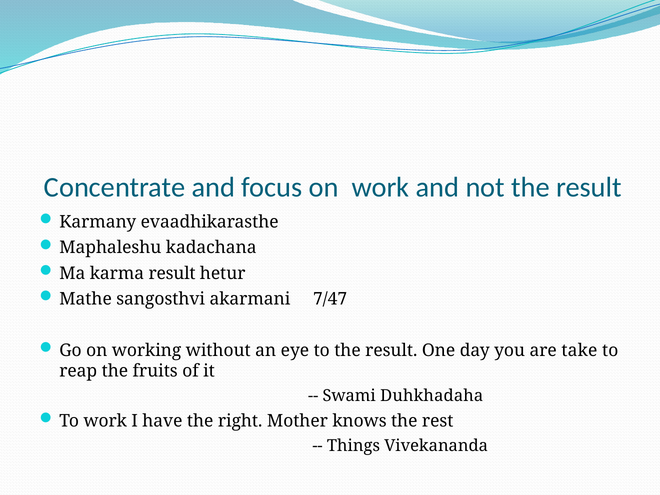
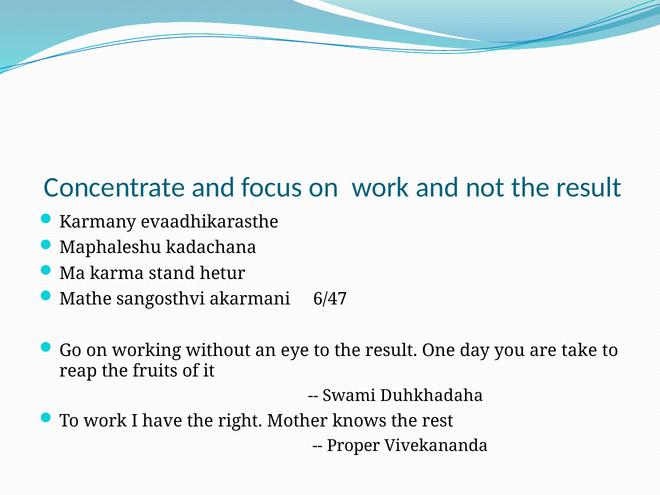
karma result: result -> stand (172, 273)
7/47: 7/47 -> 6/47 (330, 299)
Things: Things -> Proper (354, 446)
